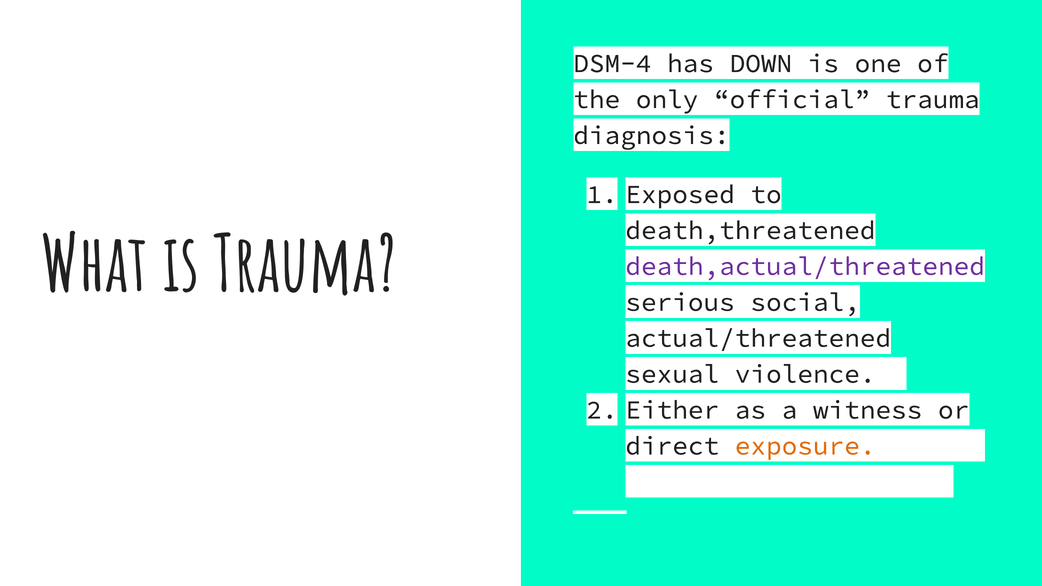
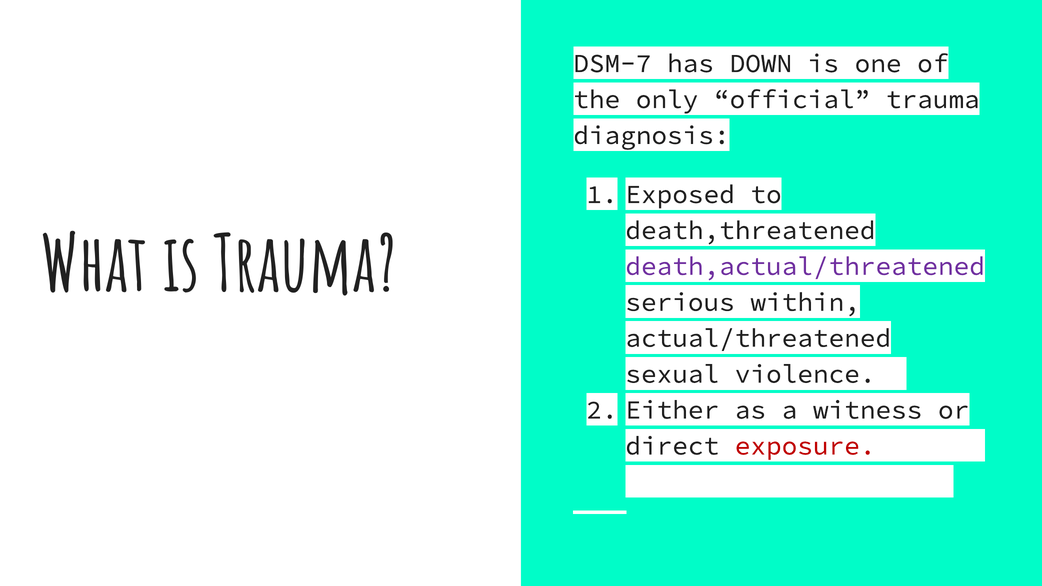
DSM-4: DSM-4 -> DSM-7 (612, 64)
social: social -> within (805, 302)
exposure colour: orange -> red (805, 446)
